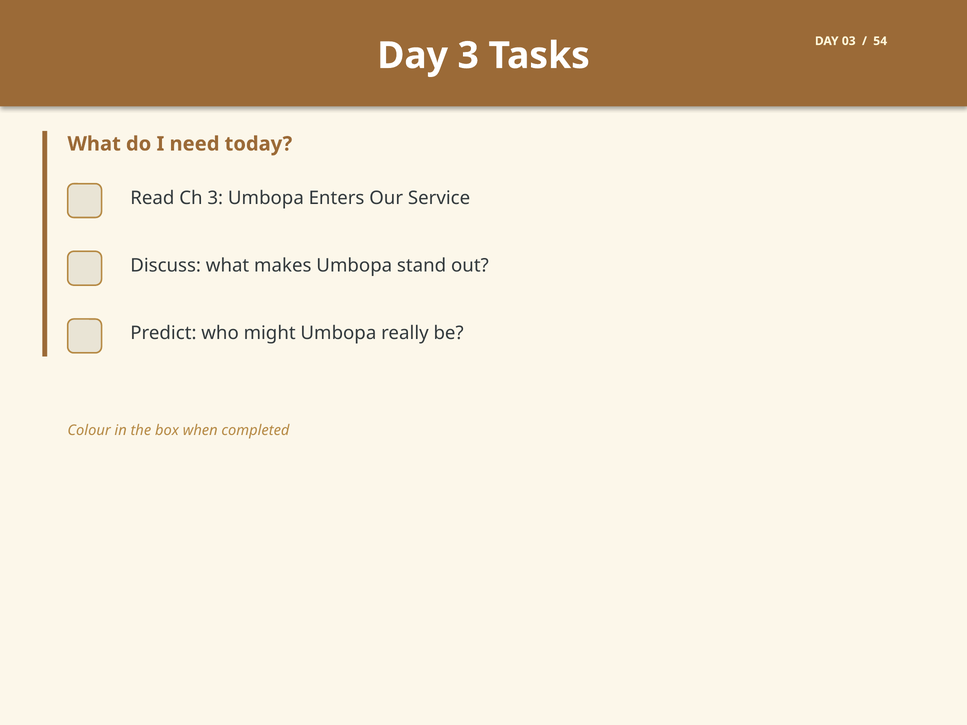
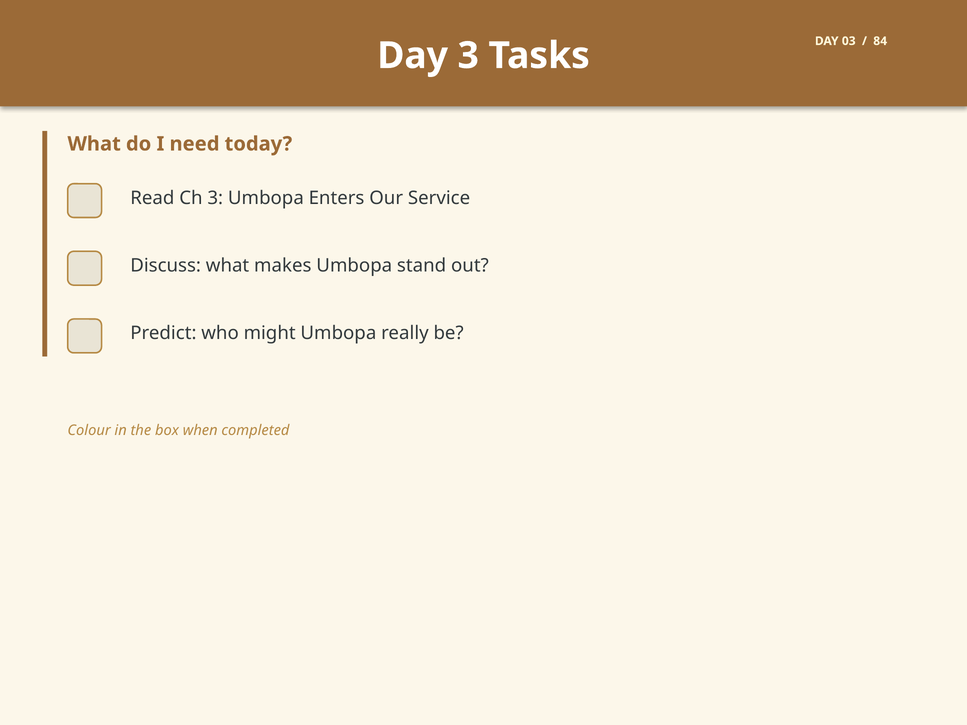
54: 54 -> 84 (880, 41)
